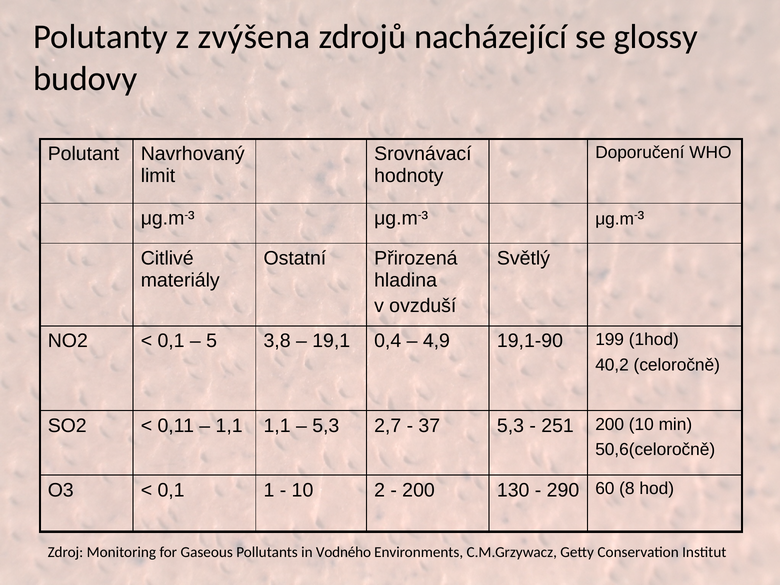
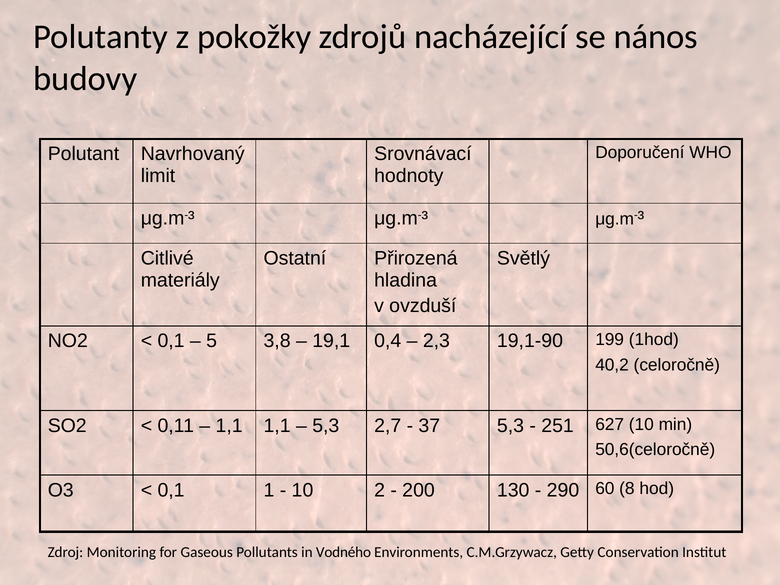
zvýšena: zvýšena -> pokožky (254, 37)
glossy: glossy -> nános (656, 37)
4,9: 4,9 -> 2,3 (436, 341)
251 200: 200 -> 627 (610, 424)
